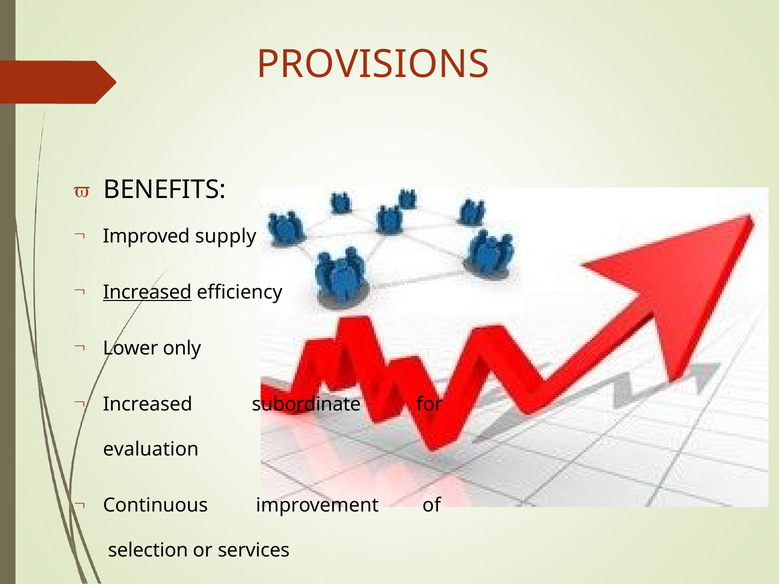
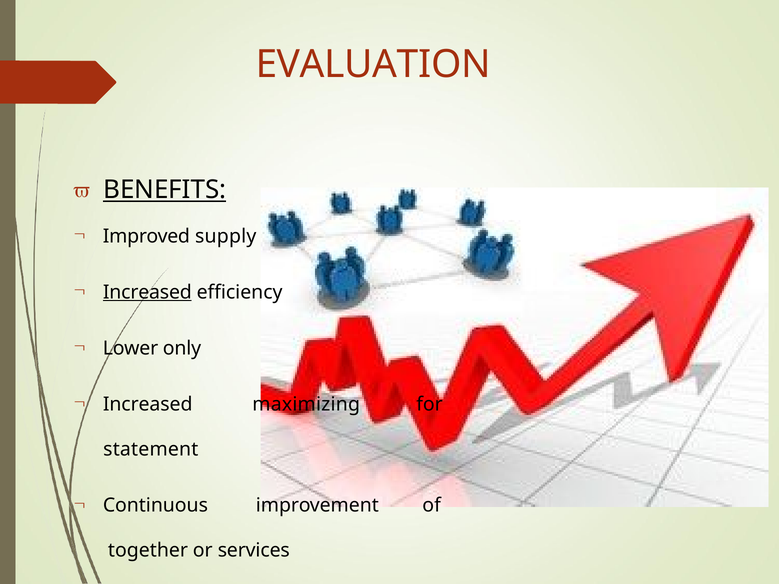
PROVISIONS: PROVISIONS -> EVALUATION (373, 64)
BENEFITS underline: none -> present (165, 190)
subordinate: subordinate -> maximizing (306, 404)
evaluation: evaluation -> statement (151, 450)
selection: selection -> together (148, 551)
